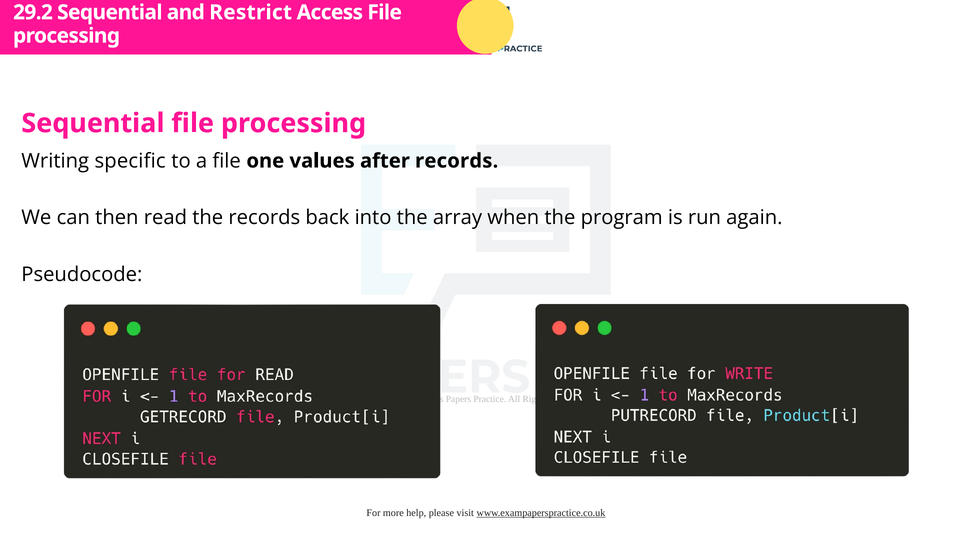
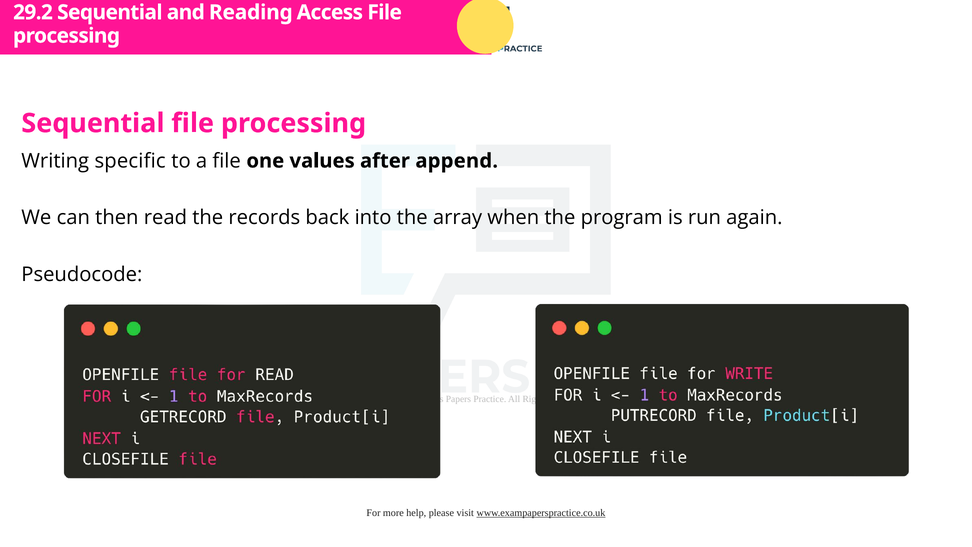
Restrict: Restrict -> Reading (251, 12)
after records: records -> append (457, 161)
